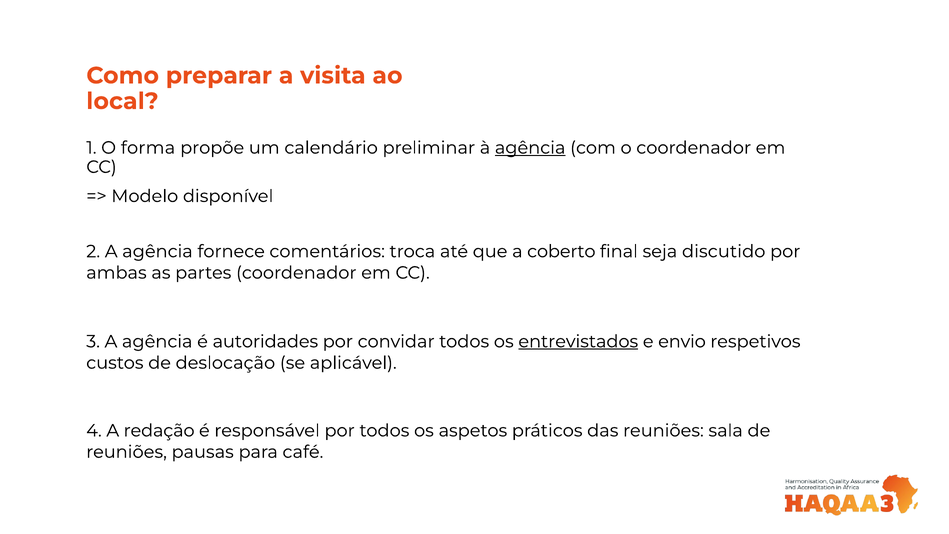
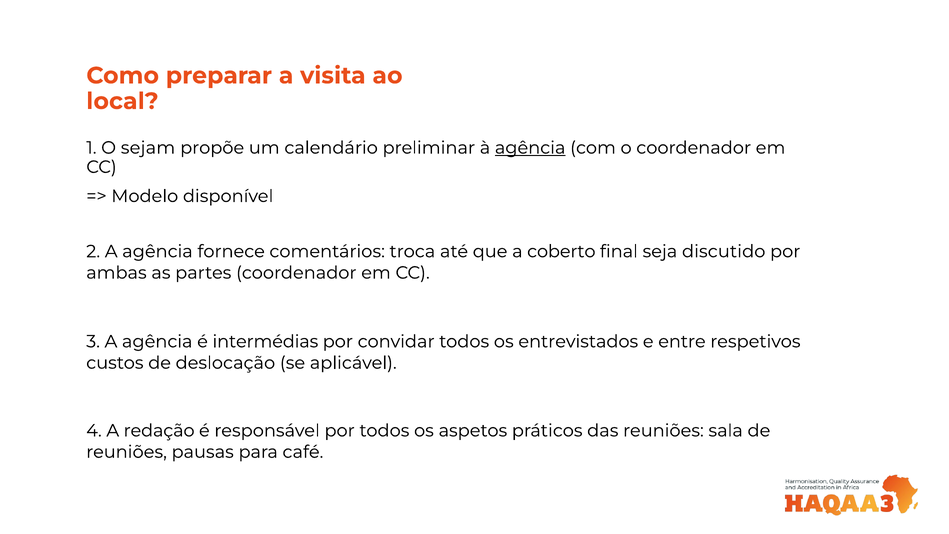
forma: forma -> sejam (148, 148)
autoridades: autoridades -> intermédias (265, 341)
entrevistados underline: present -> none (578, 341)
envio: envio -> entre (682, 341)
